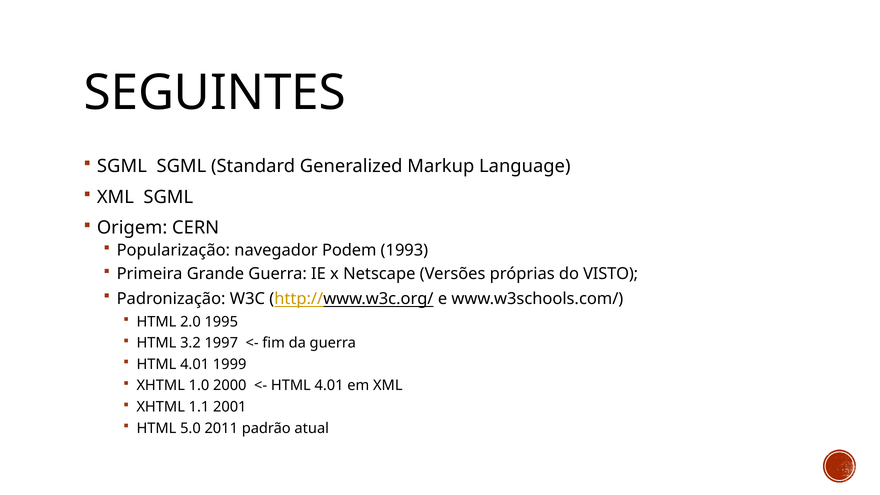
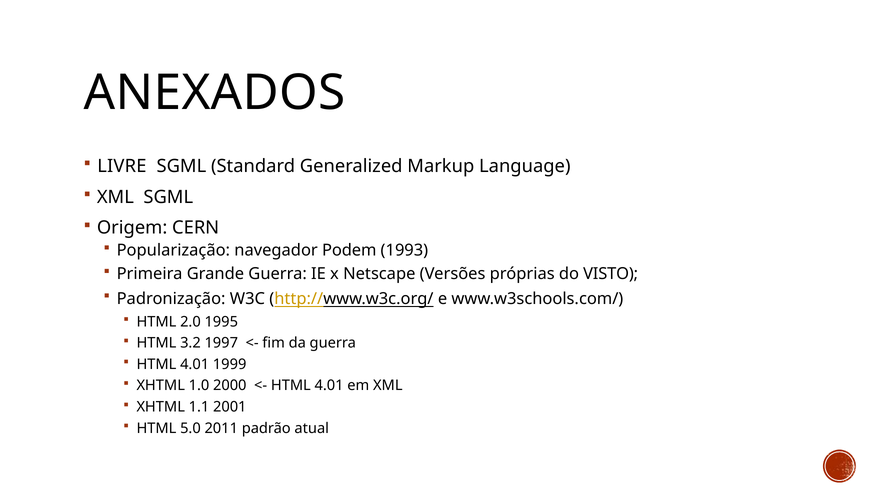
SEGUINTES: SEGUINTES -> ANEXADOS (215, 93)
SGML: SGML -> LIVRE (122, 166)
